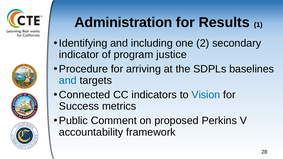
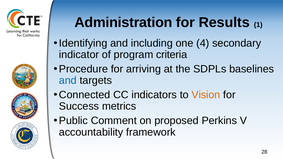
2: 2 -> 4 (203, 43)
justice: justice -> criteria (172, 55)
Vision colour: blue -> orange (206, 95)
